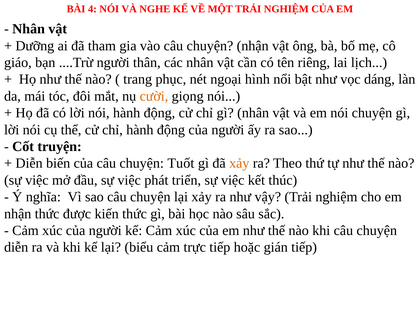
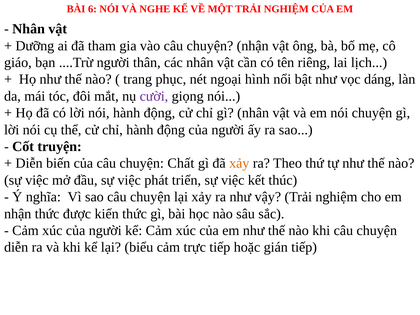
4: 4 -> 6 (92, 9)
cười colour: orange -> purple (154, 96)
Tuốt: Tuốt -> Chất (181, 163)
